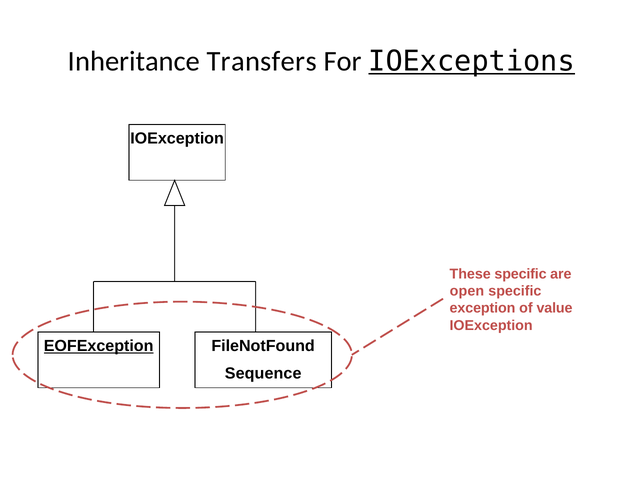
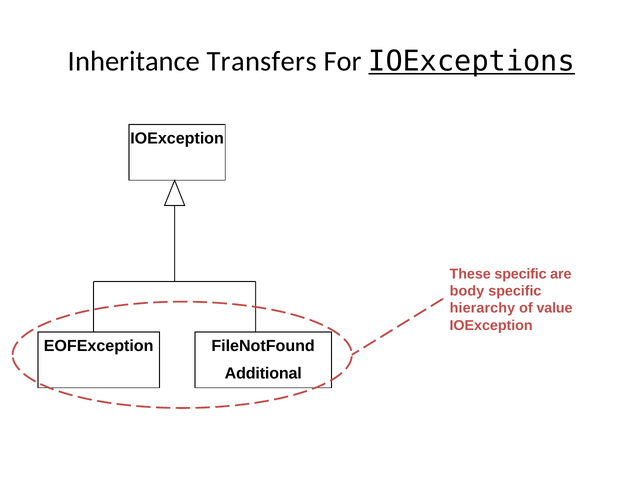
open: open -> body (467, 291)
exception: exception -> hierarchy (482, 308)
EOFException underline: present -> none (99, 346)
Sequence: Sequence -> Additional (263, 374)
